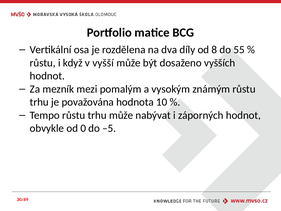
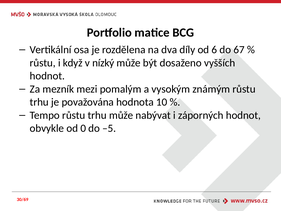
8: 8 -> 6 (214, 50)
55: 55 -> 67 (239, 50)
vyšší: vyšší -> nízký (103, 63)
